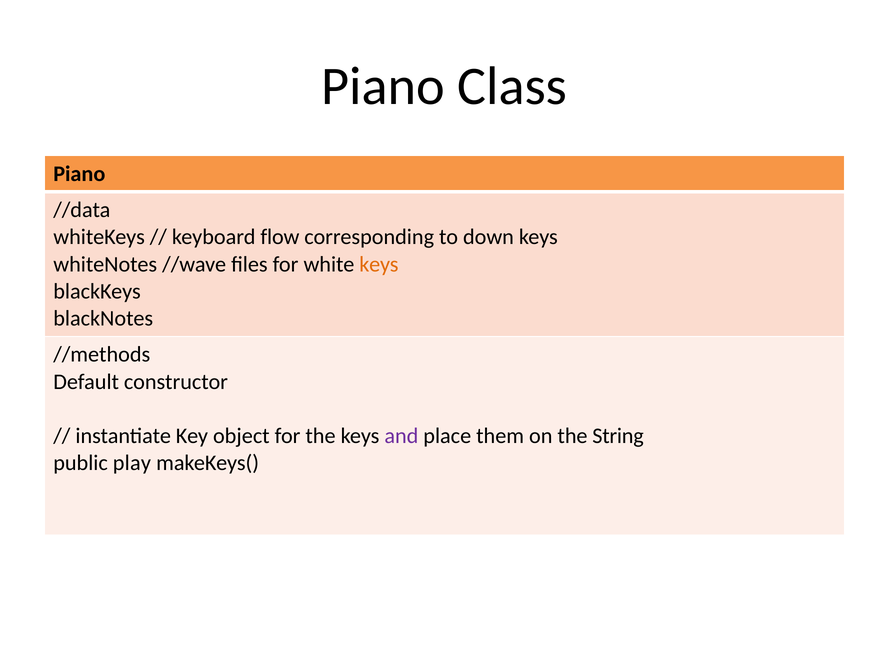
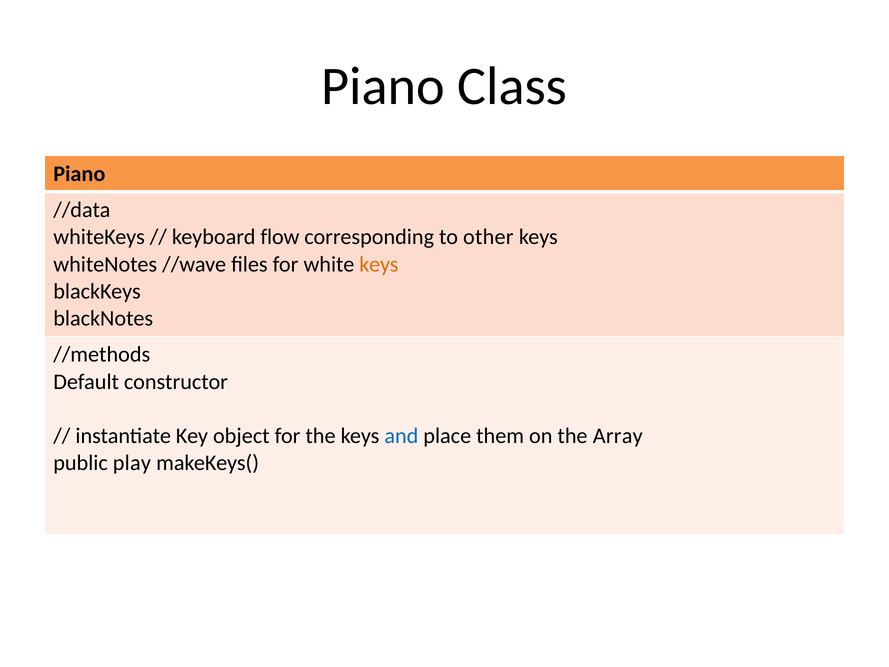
down: down -> other (488, 237)
and colour: purple -> blue (401, 436)
String: String -> Array (618, 436)
